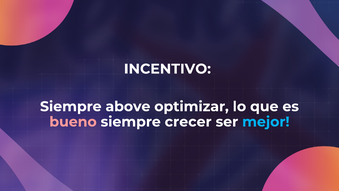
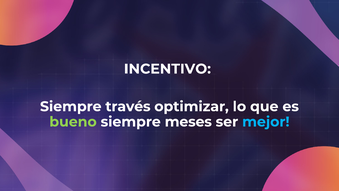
above: above -> través (128, 106)
bueno colour: pink -> light green (73, 122)
crecer: crecer -> meses (188, 122)
